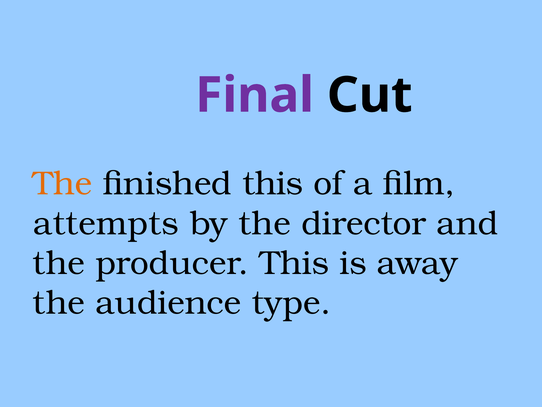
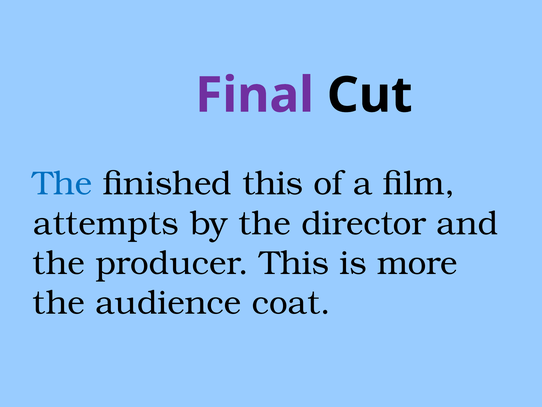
The colour: orange -> blue (62, 183)
away: away -> more (417, 263)
type: type -> coat (291, 303)
